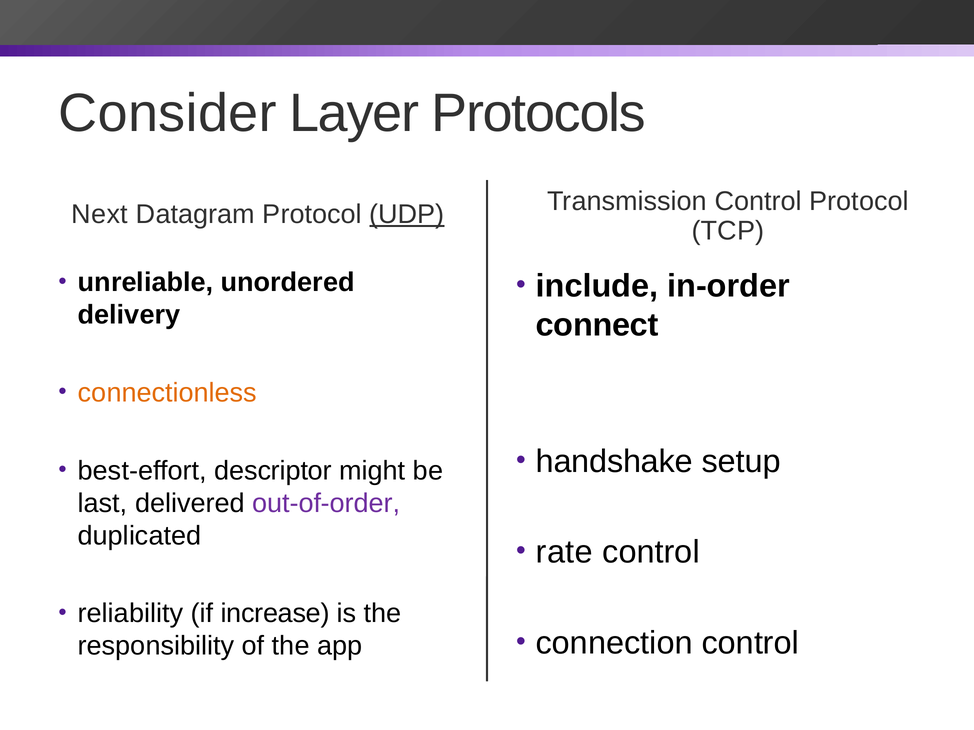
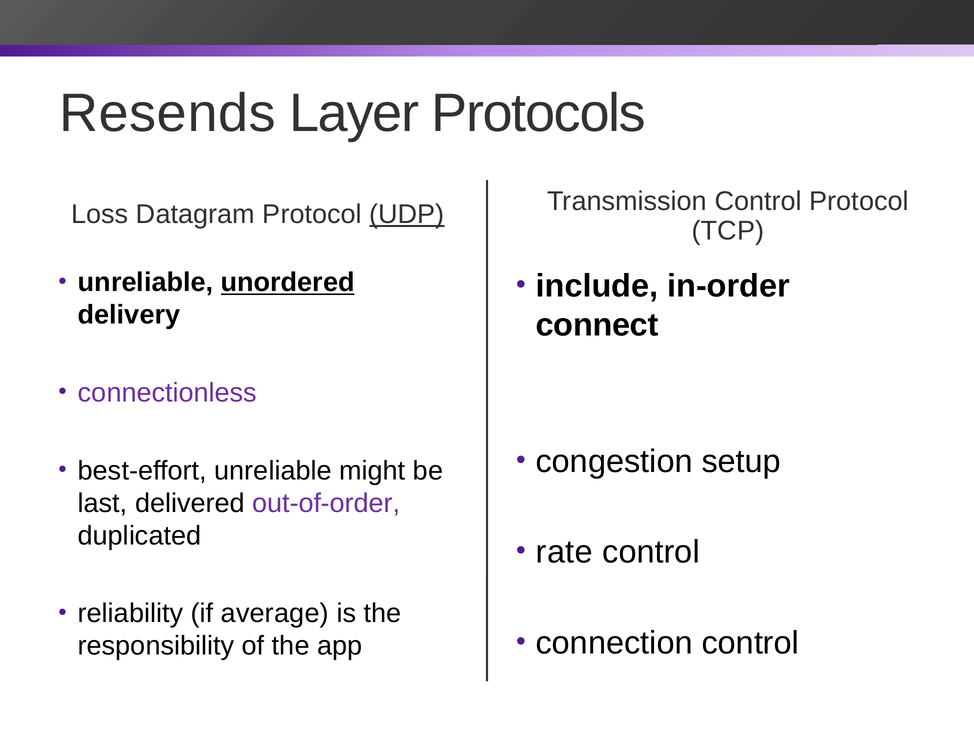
Consider: Consider -> Resends (167, 113)
Next: Next -> Loss (100, 215)
unordered underline: none -> present (288, 283)
connectionless colour: orange -> purple (167, 393)
handshake: handshake -> congestion (614, 462)
best-effort descriptor: descriptor -> unreliable (273, 471)
increase: increase -> average (275, 614)
